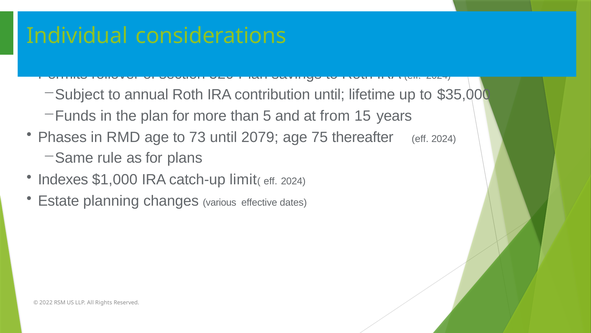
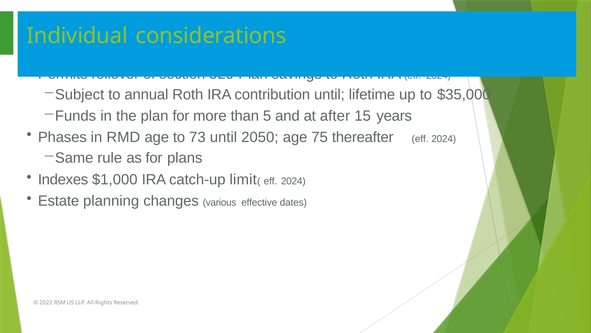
from: from -> after (335, 116)
2079: 2079 -> 2050 (260, 137)
